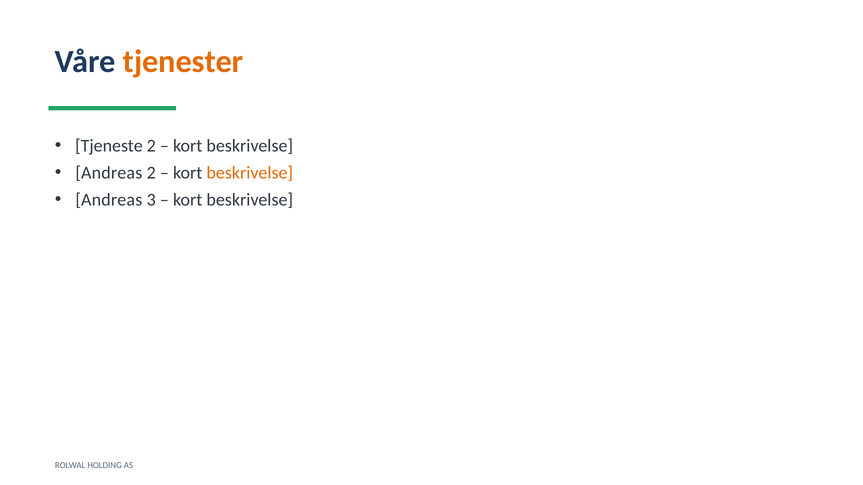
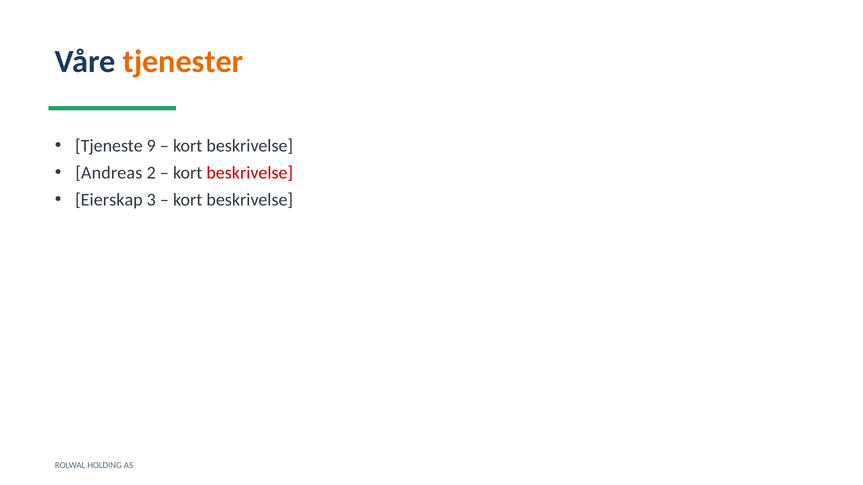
Tjeneste 2: 2 -> 9 (151, 146)
beskrivelse colour: orange -> red (250, 173)
Andreas: Andreas -> Eierskap (109, 200)
